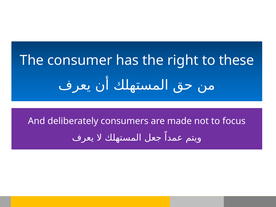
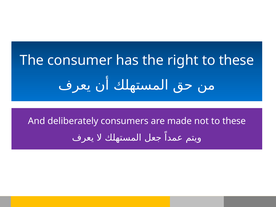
not to focus: focus -> these (234, 121)
